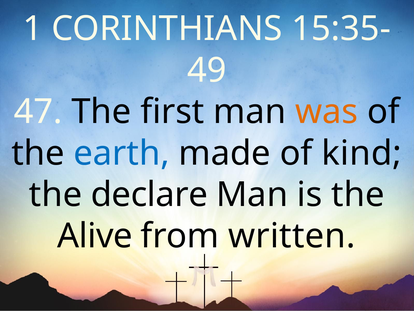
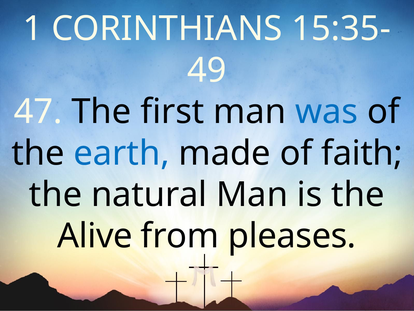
was colour: orange -> blue (327, 112)
kind: kind -> faith (362, 153)
declare: declare -> natural (149, 194)
written: written -> pleases (292, 236)
